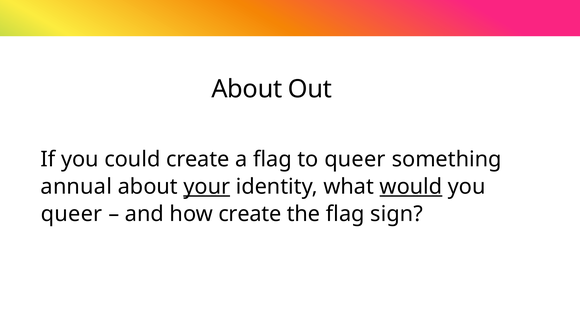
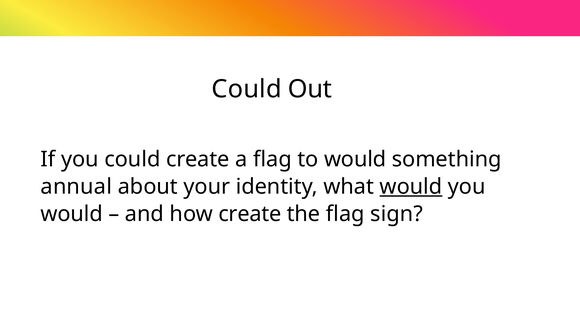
About: About -> Could (247, 89)
to queer: queer -> would (355, 159)
your underline: present -> none (207, 187)
queer: queer -> would (72, 214)
